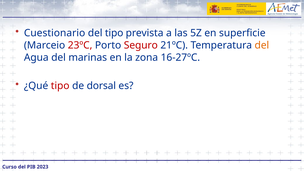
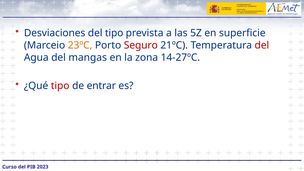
Cuestionario: Cuestionario -> Desviaciones (55, 33)
23ºC colour: red -> orange (80, 45)
del colour: orange -> red (262, 45)
marinas: marinas -> mangas (88, 57)
16-27ºC: 16-27ºC -> 14-27ºC (180, 57)
dorsal: dorsal -> entrar (101, 86)
